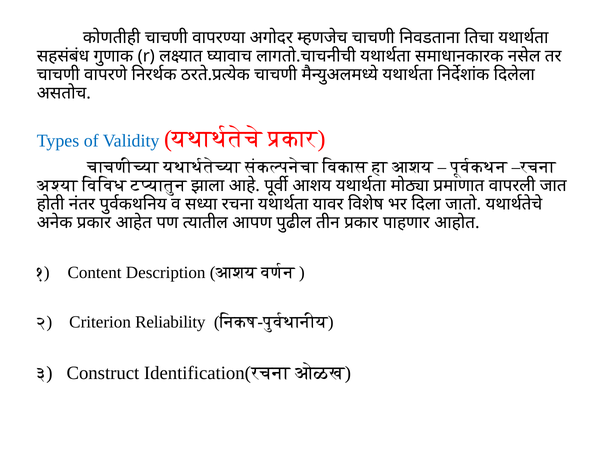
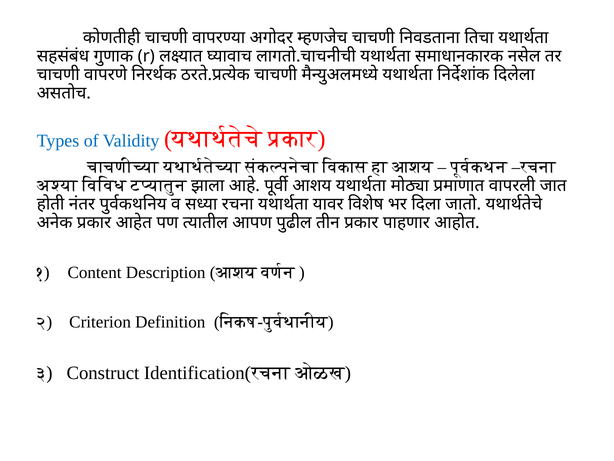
Reliability: Reliability -> Definition (170, 322)
